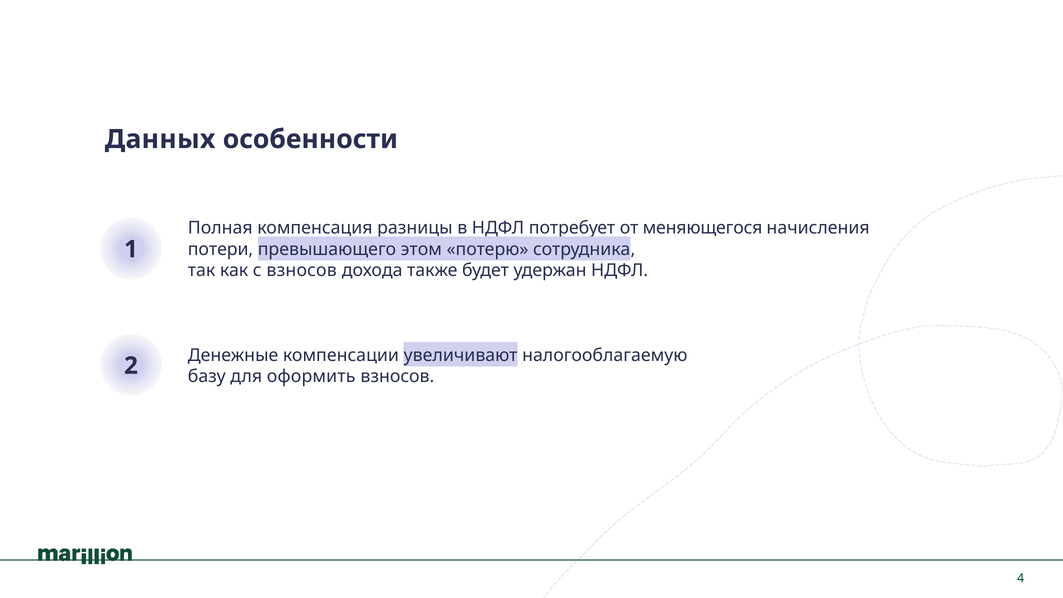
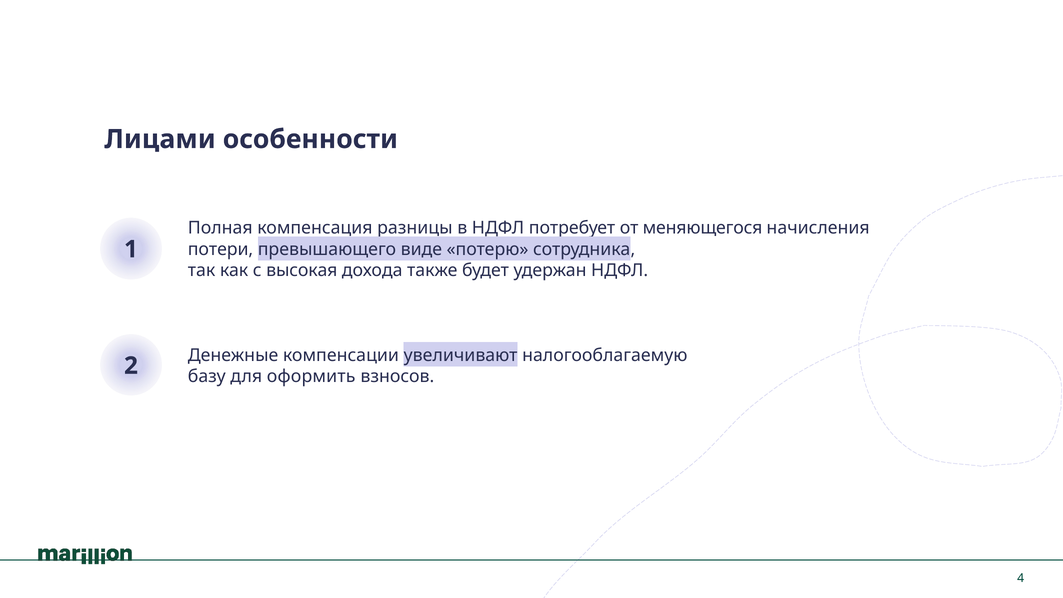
Данных: Данных -> Лицами (160, 139)
этом: этом -> виде (421, 249)
с взносов: взносов -> высокая (302, 271)
